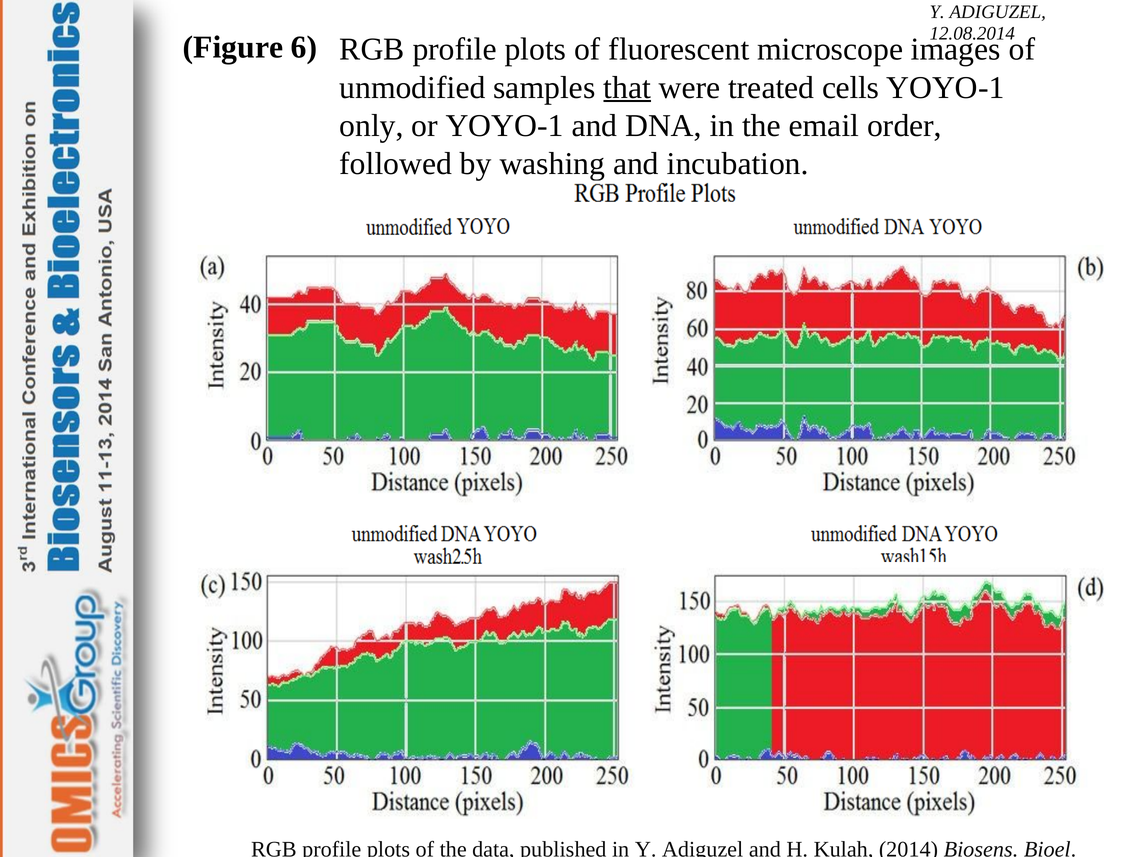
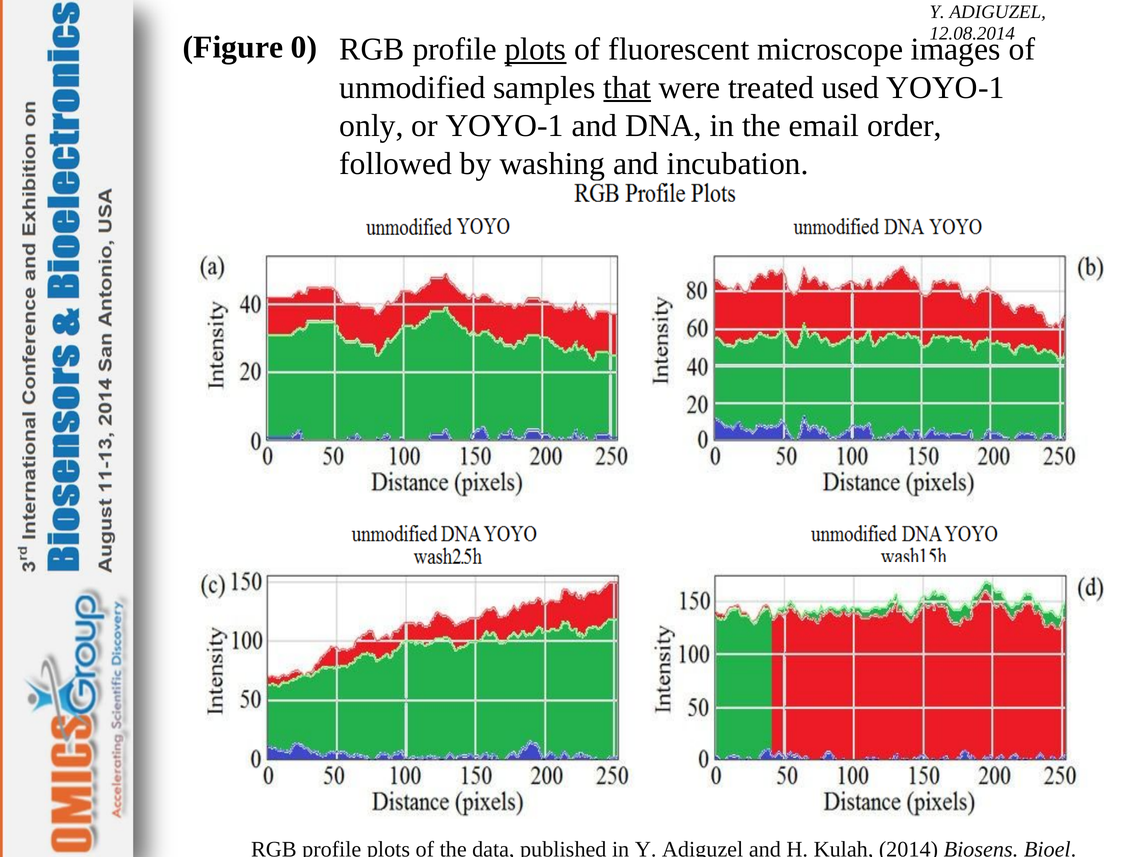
6: 6 -> 0 (304, 47)
plots underline: none -> present (535, 49)
cells: cells -> used (851, 87)
